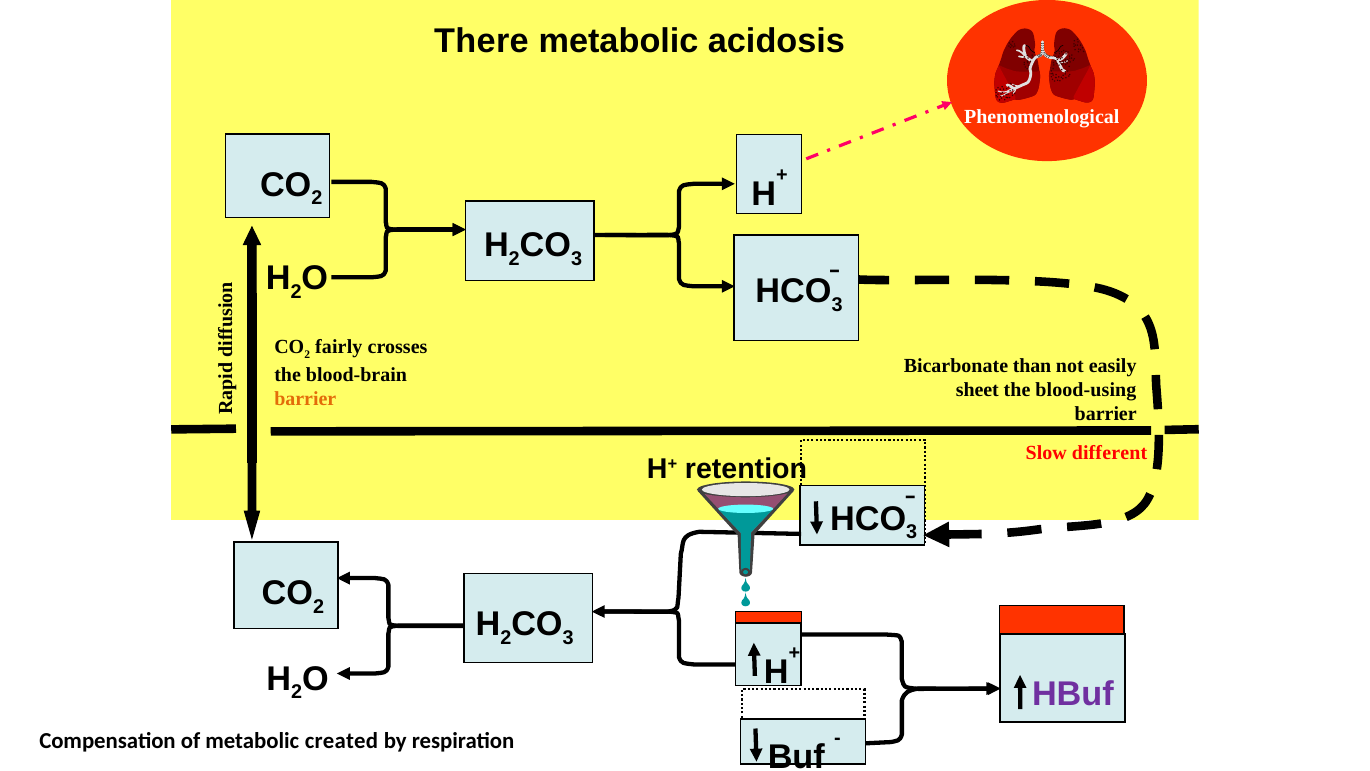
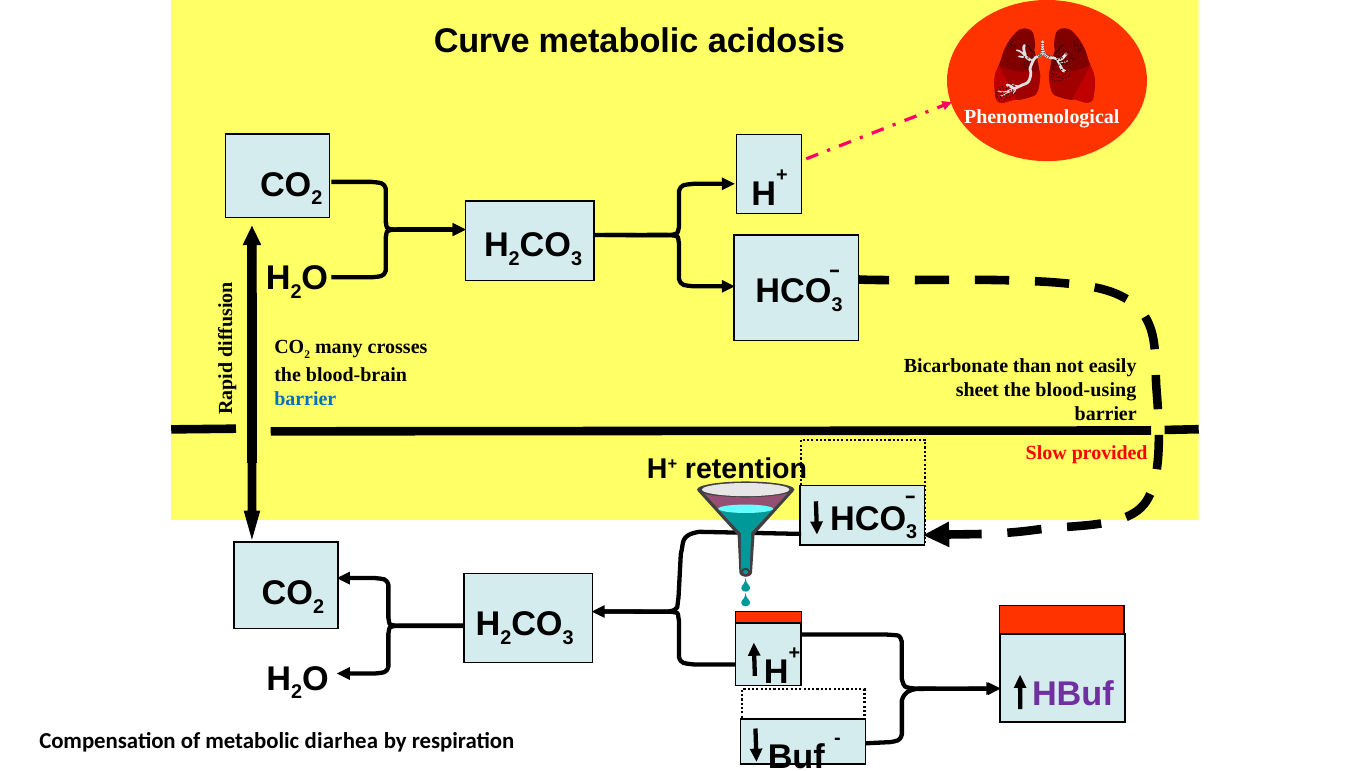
There: There -> Curve (482, 41)
fairly: fairly -> many (339, 347)
barrier colour: orange -> blue (305, 398)
different: different -> provided (1110, 452)
created: created -> diarhea (341, 741)
